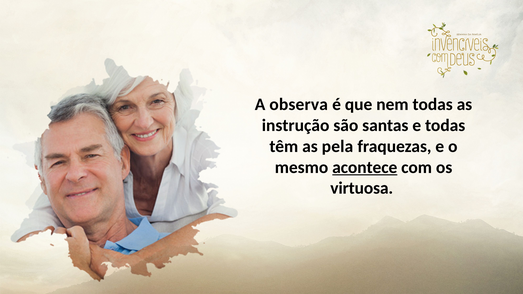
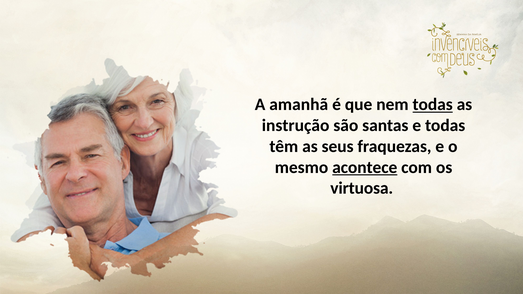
observa: observa -> amanhã (299, 105)
todas underline: none -> present (433, 105)
pela: pela -> seus (338, 146)
